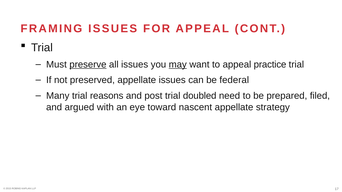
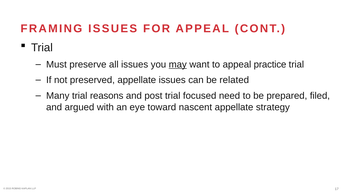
preserve underline: present -> none (88, 65)
federal: federal -> related (234, 80)
doubled: doubled -> focused (200, 96)
